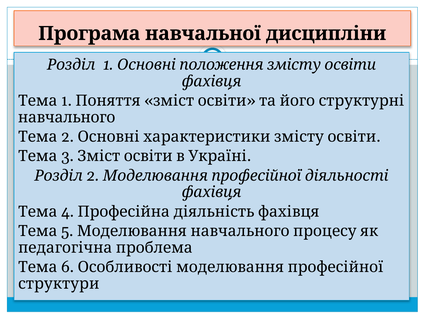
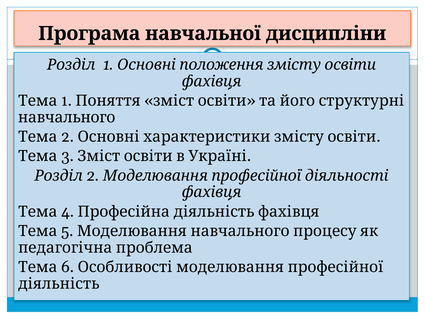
структури: структури -> діяльність (59, 283)
